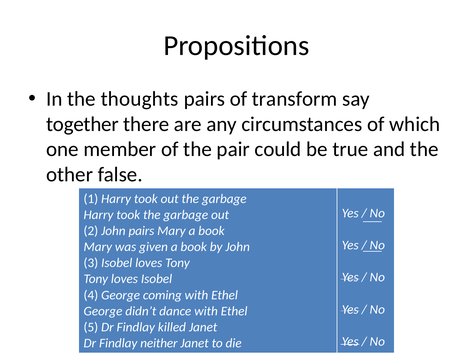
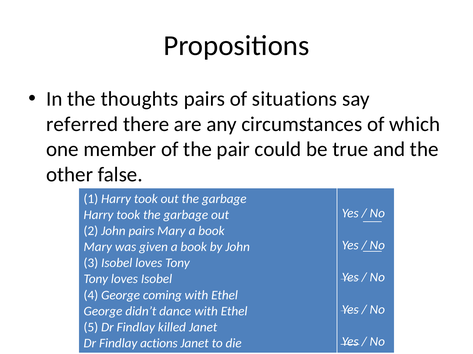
transform: transform -> situations (295, 99)
together: together -> referred (82, 124)
neither: neither -> actions (159, 344)
